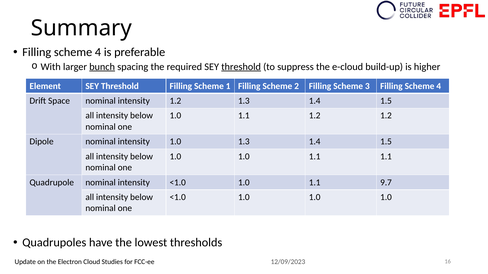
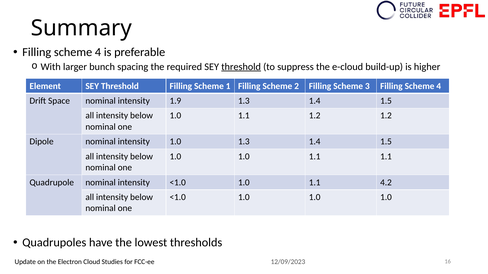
bunch underline: present -> none (102, 67)
intensity 1.2: 1.2 -> 1.9 (175, 101)
9.7: 9.7 -> 4.2 (386, 183)
